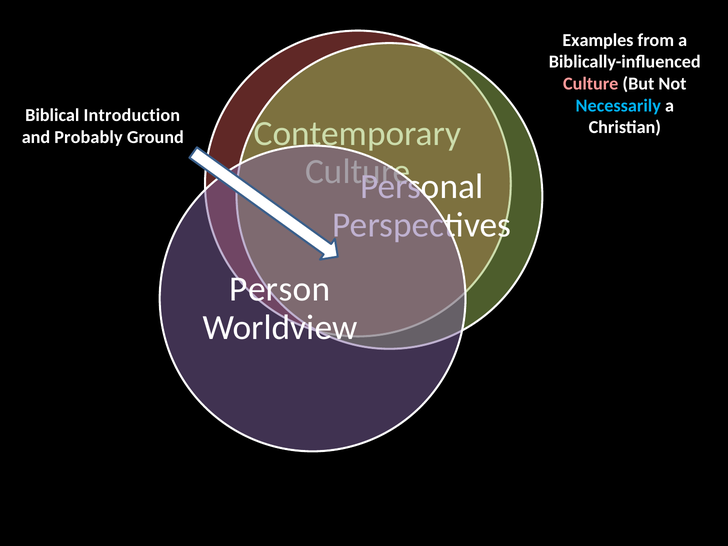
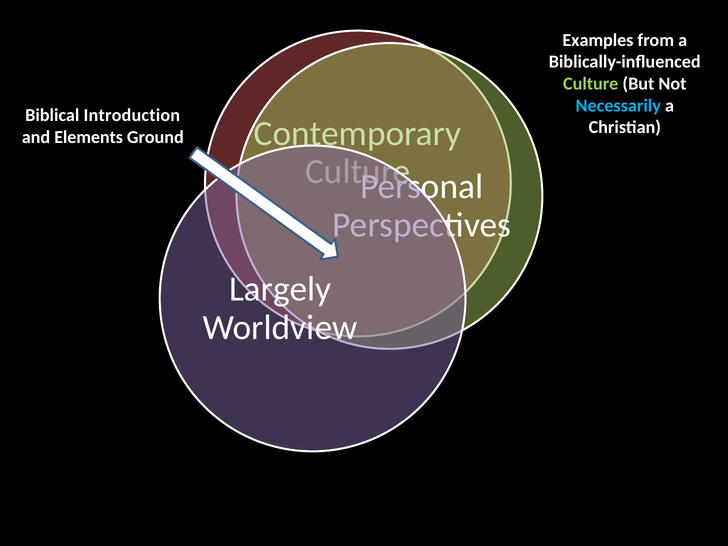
Culture colour: pink -> light green (591, 84)
Probably: Probably -> Elements (89, 137)
Person: Person -> Largely (280, 289)
